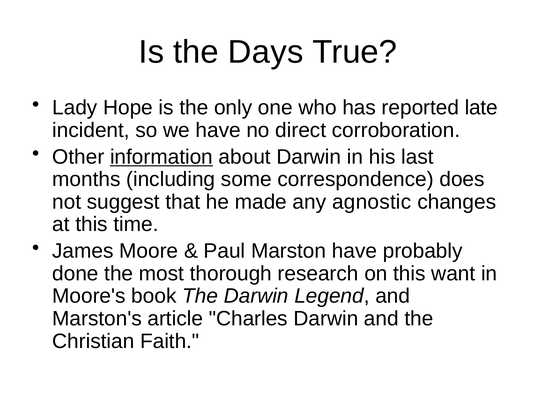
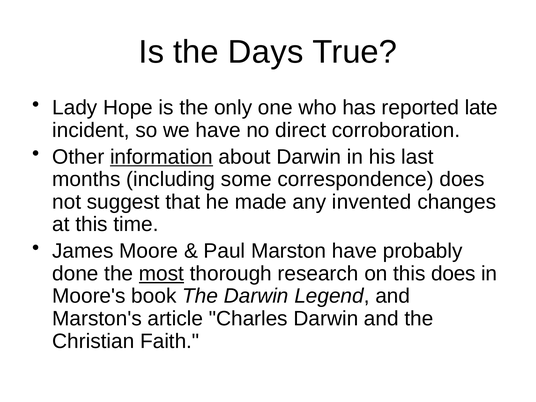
agnostic: agnostic -> invented (372, 202)
most underline: none -> present (161, 274)
this want: want -> does (453, 274)
